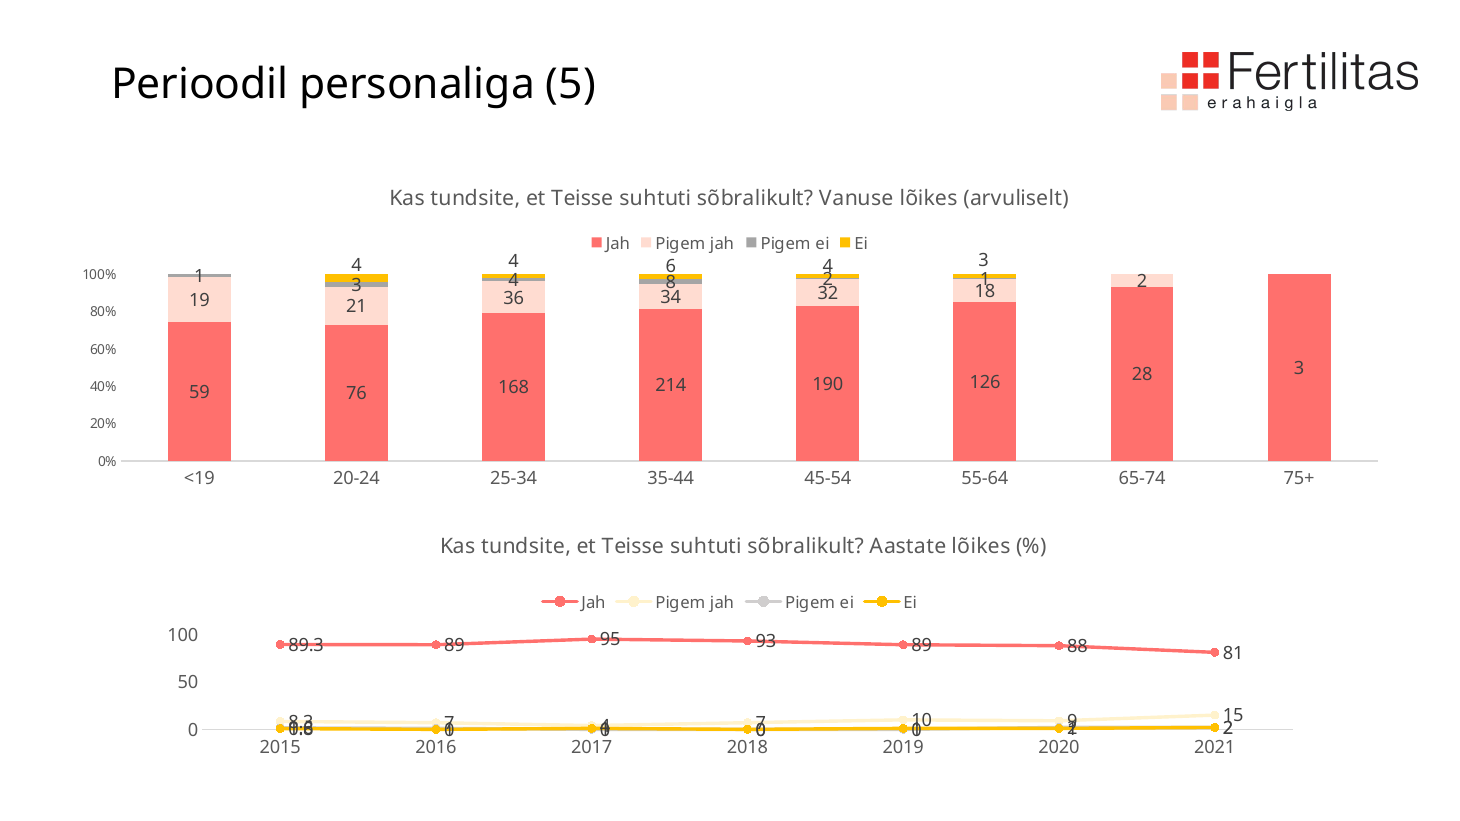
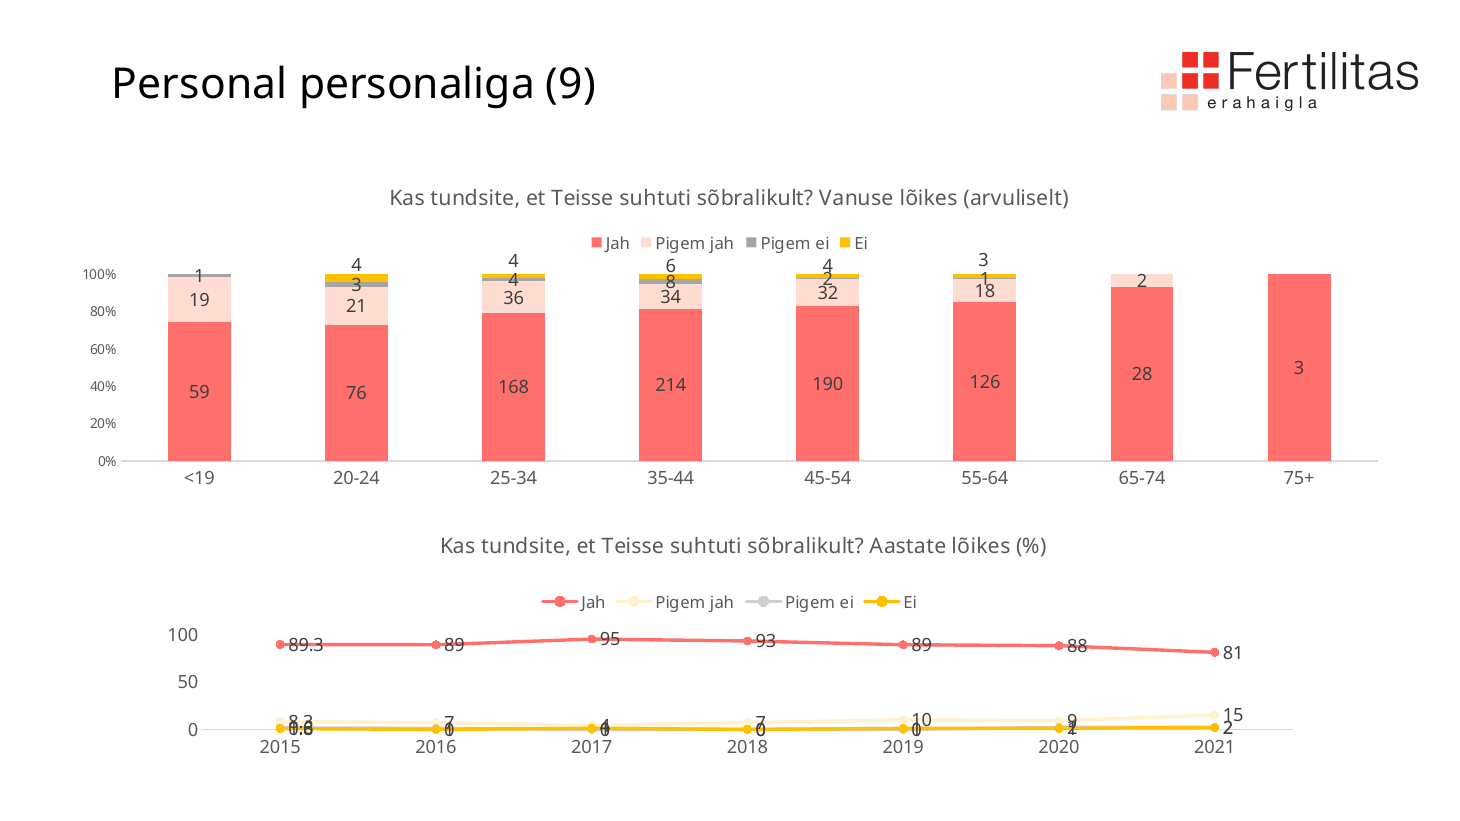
Perioodil: Perioodil -> Personal (200, 84)
personaliga 5: 5 -> 9 (571, 84)
